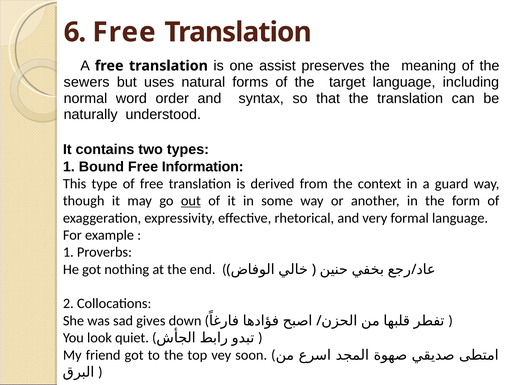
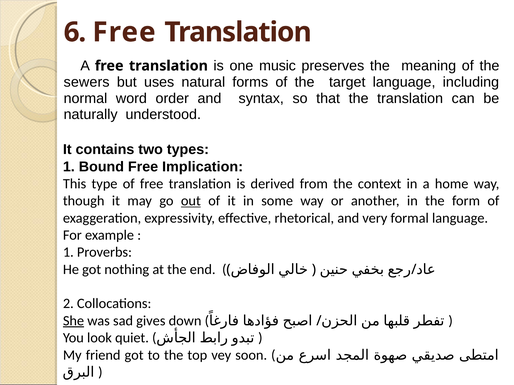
assist: assist -> music (278, 66)
Information: Information -> Implication (203, 167)
guard: guard -> home (452, 184)
She underline: none -> present (74, 321)
